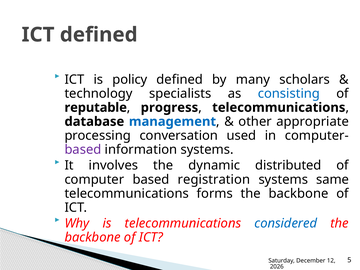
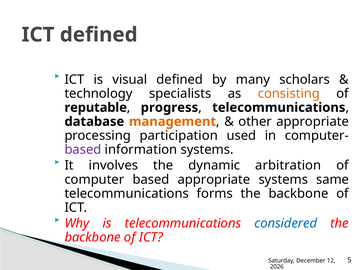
policy: policy -> visual (130, 79)
consisting colour: blue -> orange (289, 94)
management colour: blue -> orange (172, 122)
conversation: conversation -> participation (179, 136)
distributed: distributed -> arbitration (288, 165)
based registration: registration -> appropriate (214, 179)
